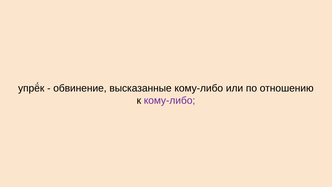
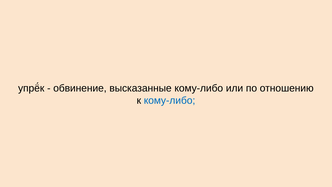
кому-либо colour: purple -> blue (170, 100)
